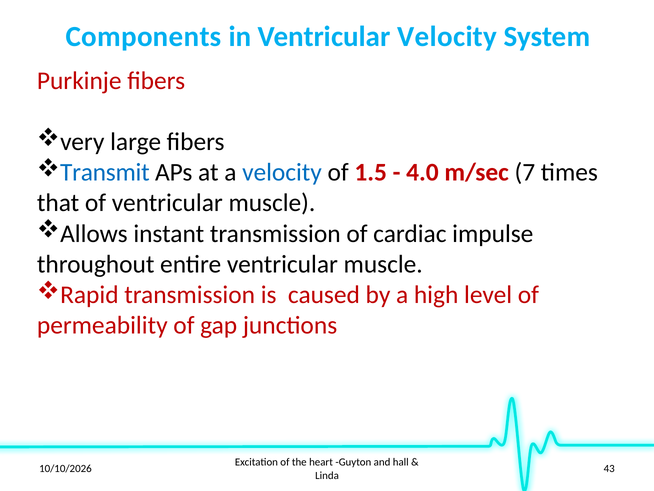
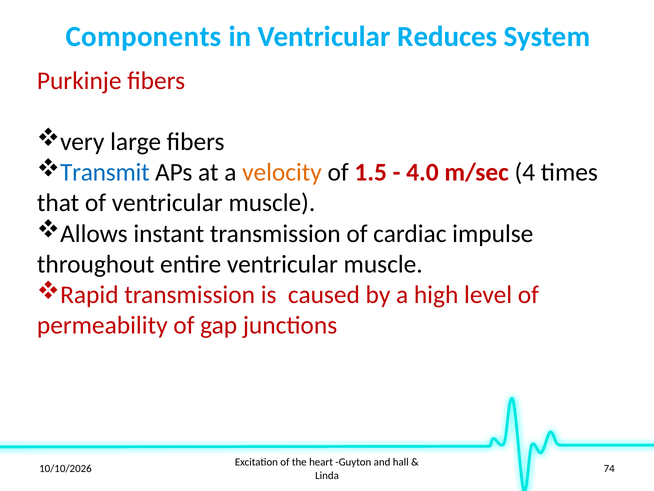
Ventricular Velocity: Velocity -> Reduces (447, 37)
velocity colour: blue -> orange (282, 172)
7: 7 -> 4 (525, 172)
43: 43 -> 74 (609, 468)
